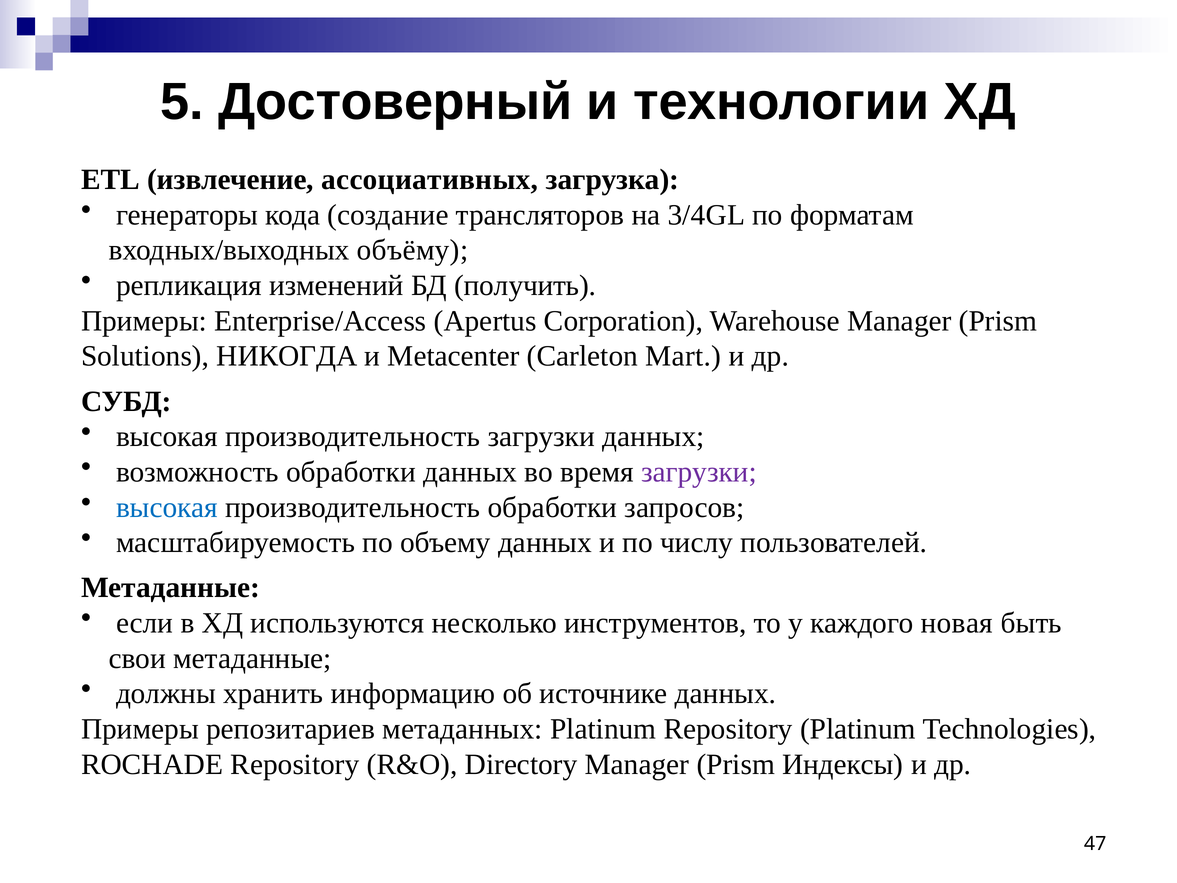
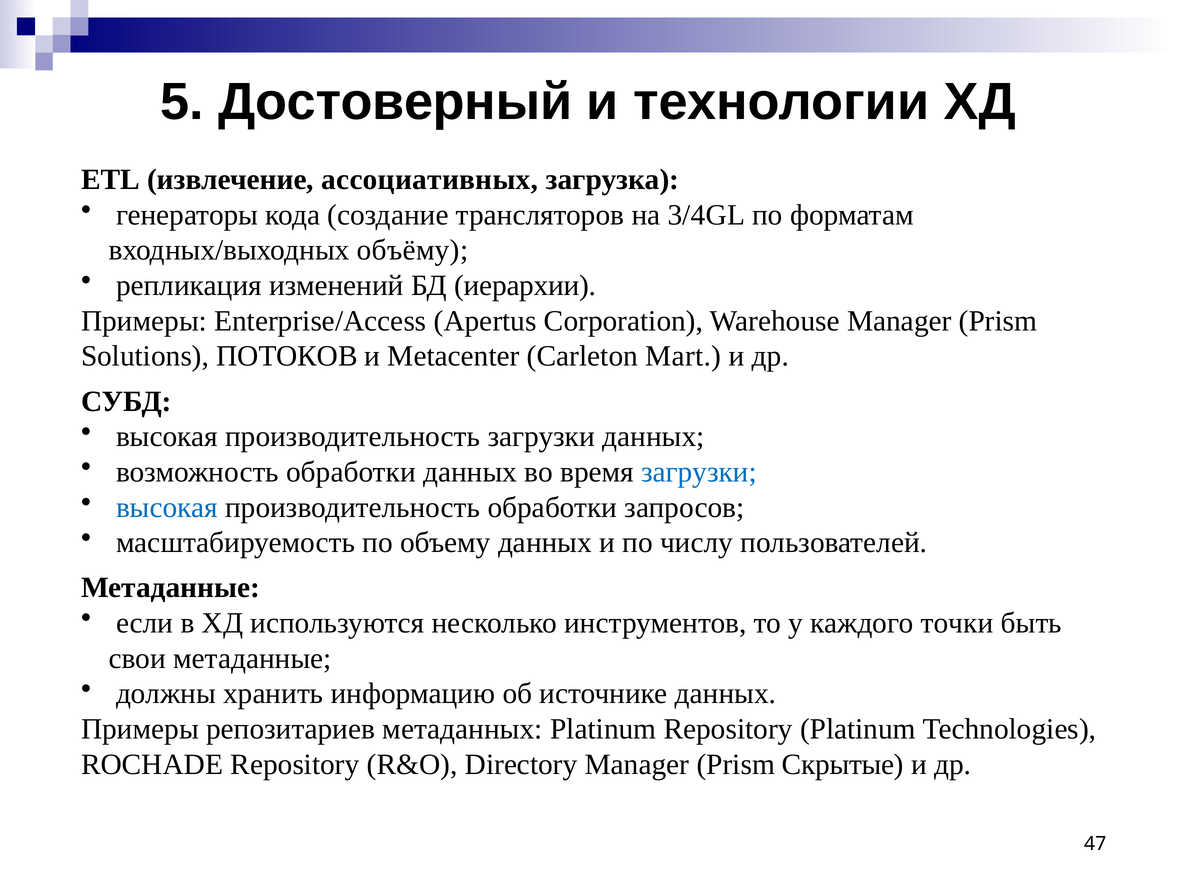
получить: получить -> иерархии (525, 285)
НИКОГДА: НИКОГДА -> ПОТОКОВ (287, 356)
загрузки colour: purple -> blue (699, 472)
новая: новая -> точки (957, 623)
Индексы: Индексы -> Скрытые (843, 764)
